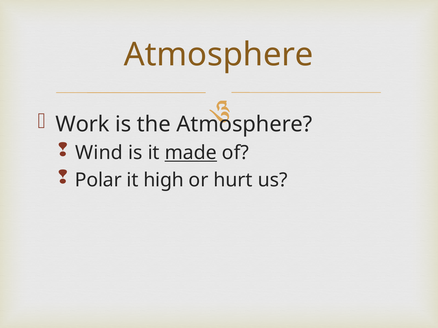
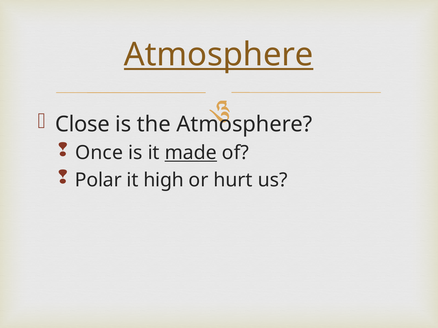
Atmosphere underline: none -> present (219, 55)
Work: Work -> Close (83, 125)
Wind: Wind -> Once (99, 153)
